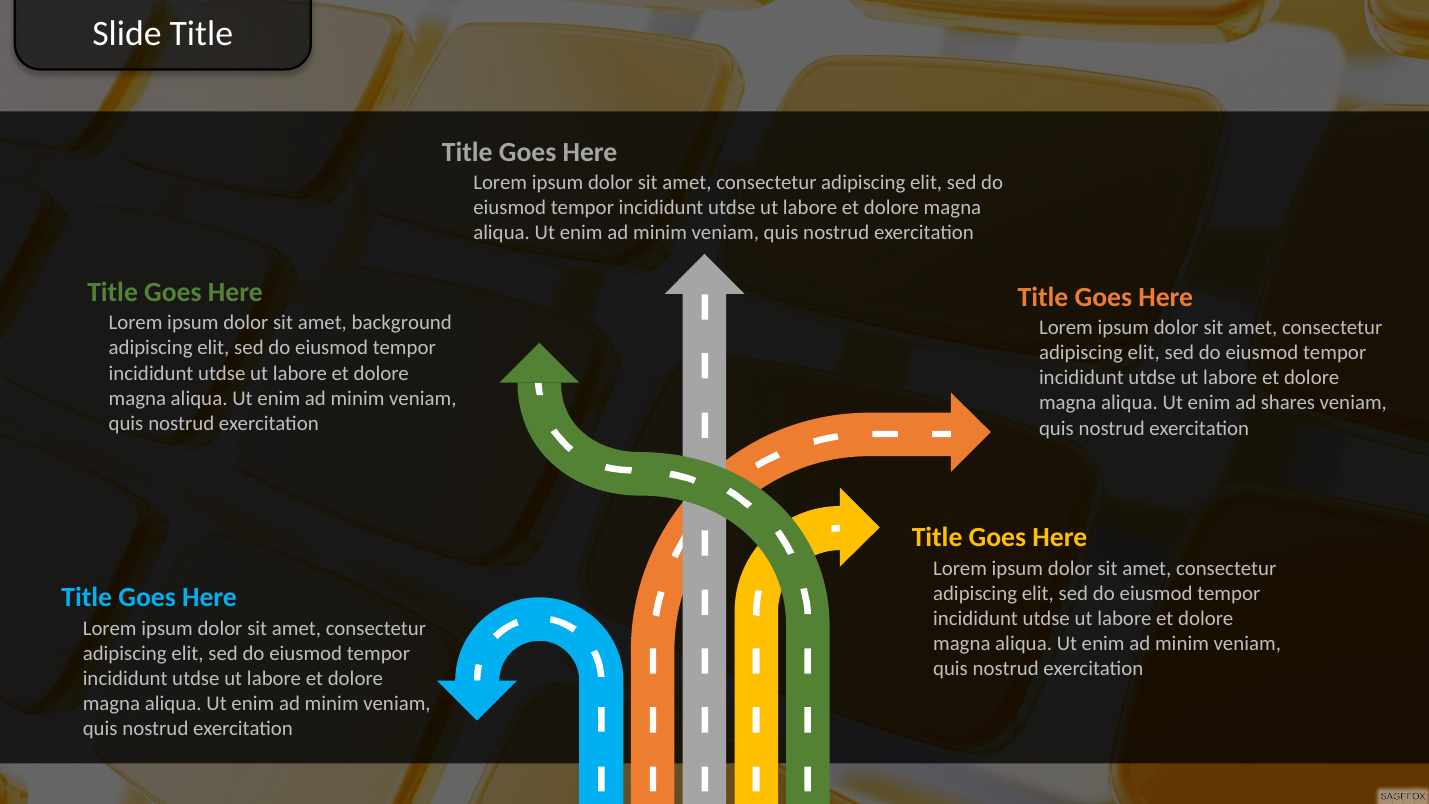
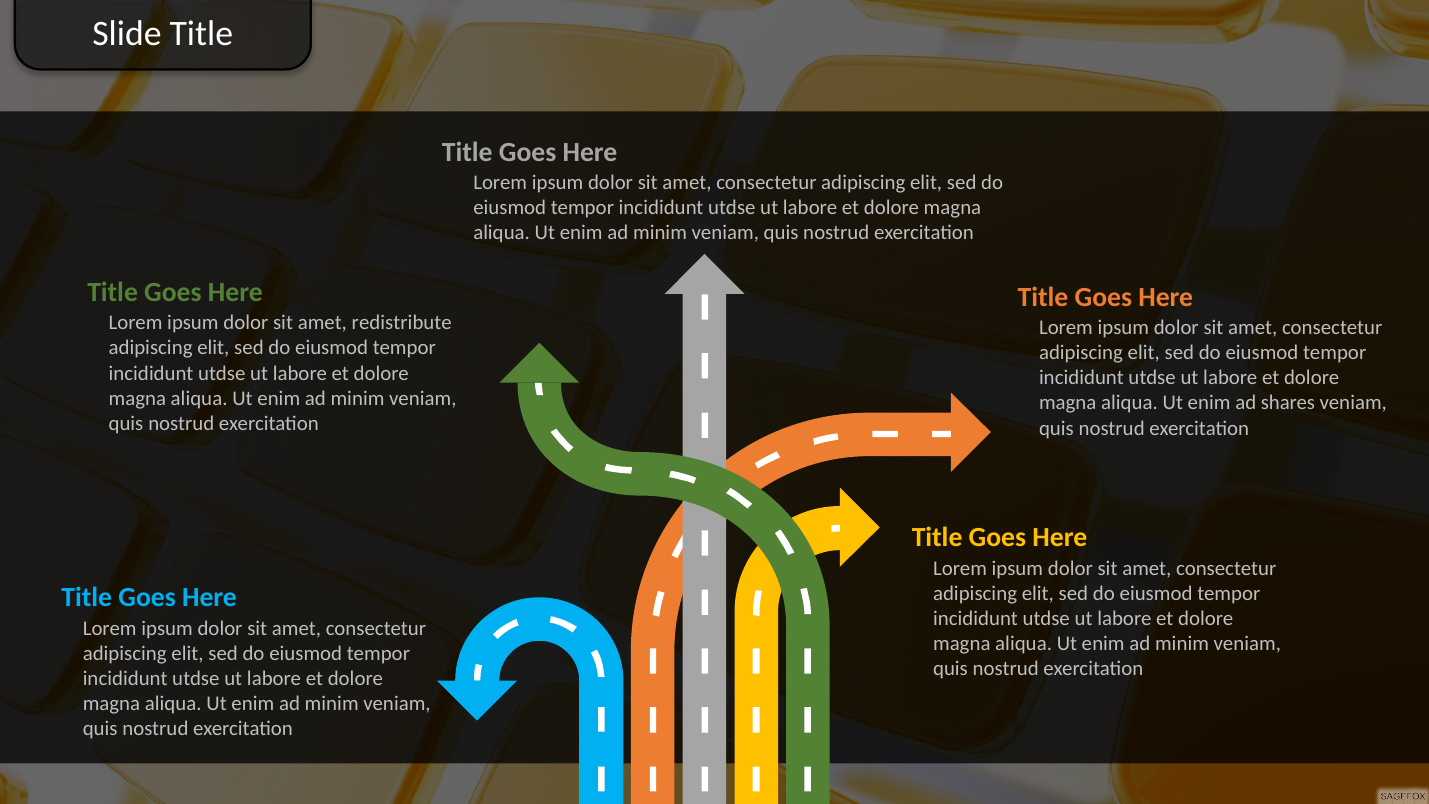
background: background -> redistribute (402, 323)
